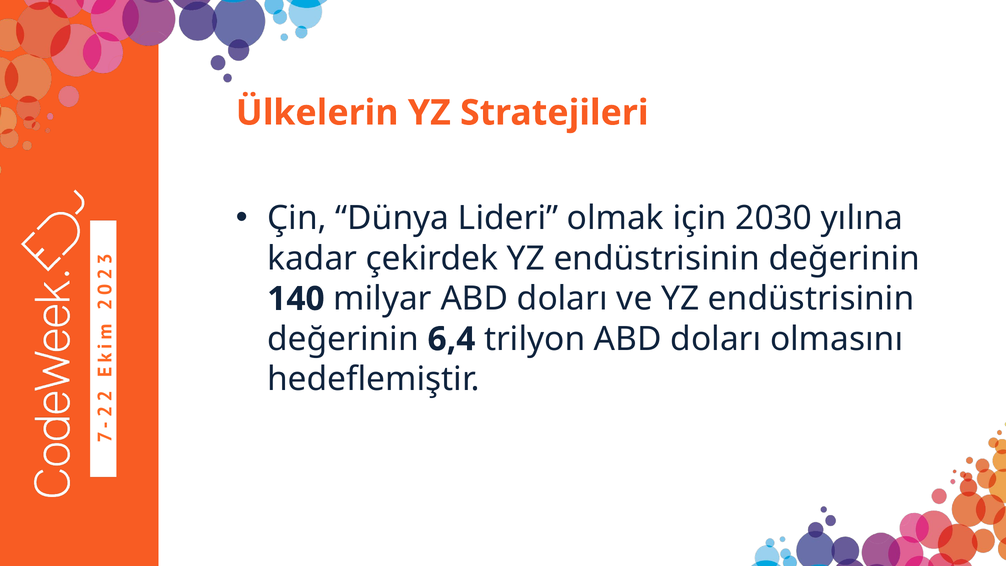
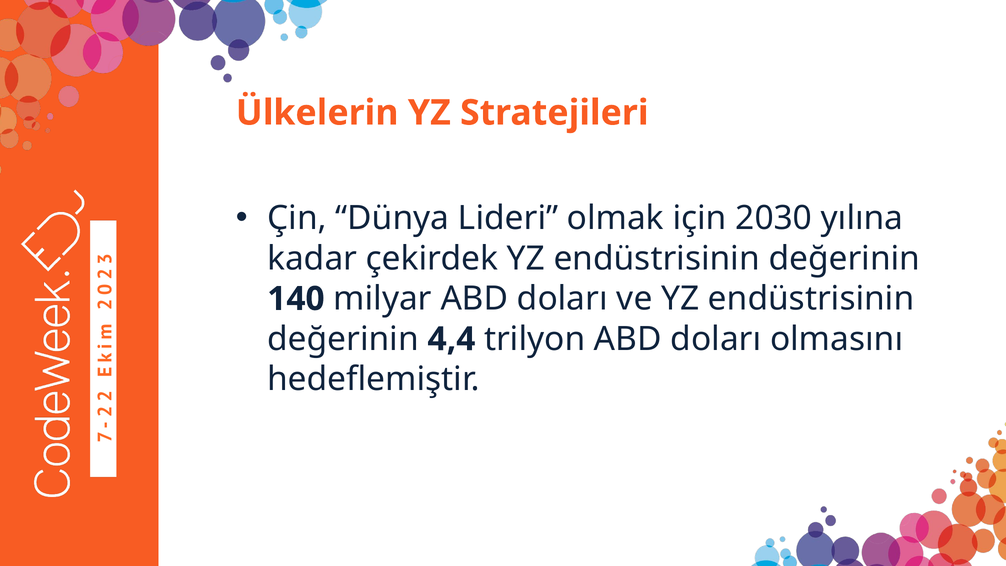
6,4: 6,4 -> 4,4 (451, 339)
